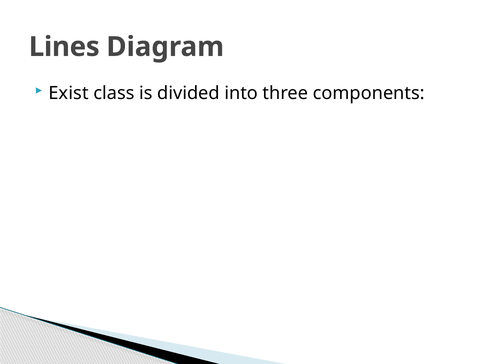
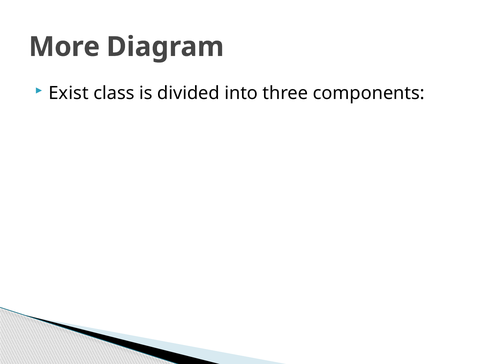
Lines: Lines -> More (64, 47)
